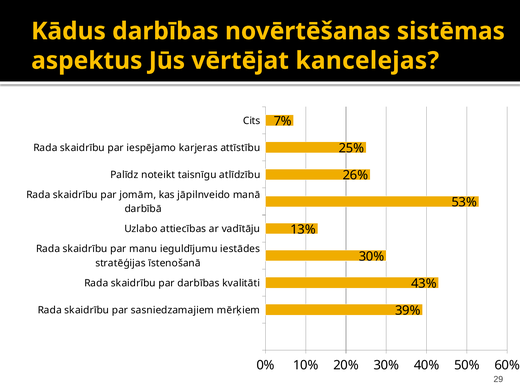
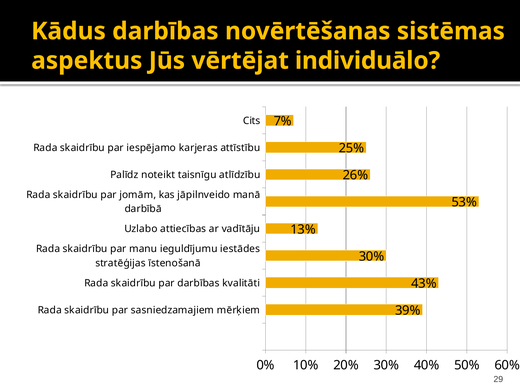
kancelejas: kancelejas -> individuālo (368, 61)
